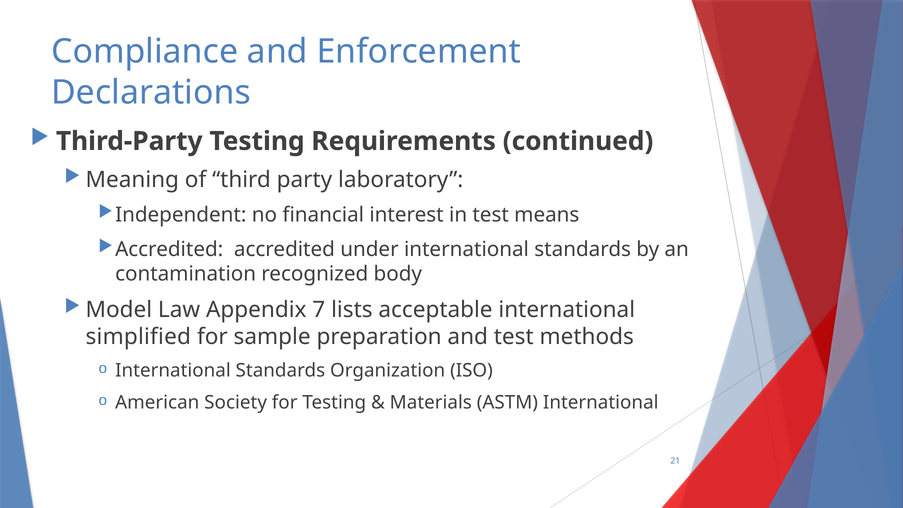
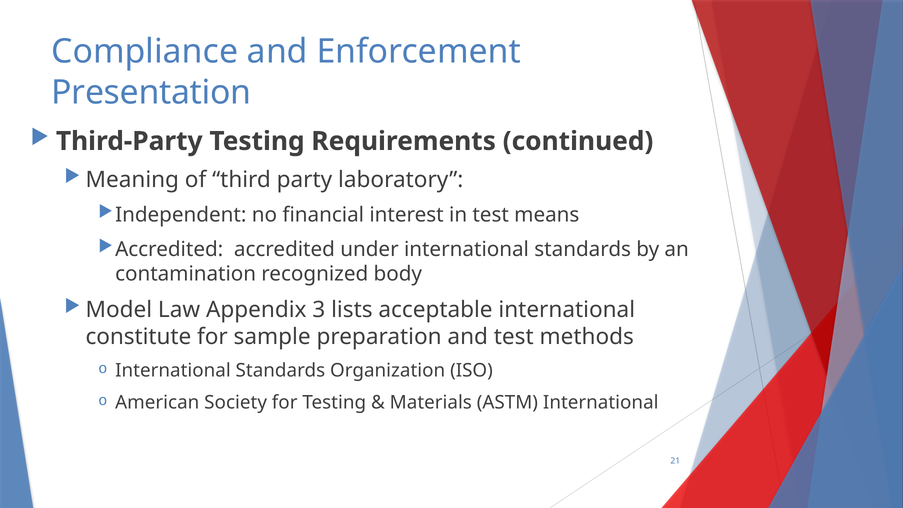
Declarations: Declarations -> Presentation (151, 92)
7: 7 -> 3 (319, 310)
simplified: simplified -> constitute (138, 337)
